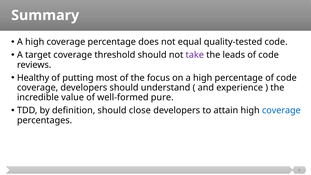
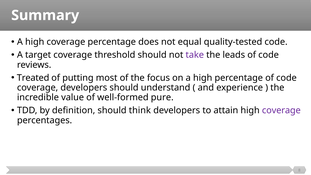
Healthy: Healthy -> Treated (33, 78)
close: close -> think (140, 110)
coverage colour: blue -> purple (281, 110)
